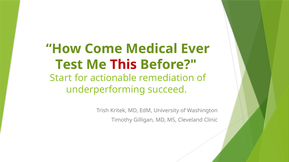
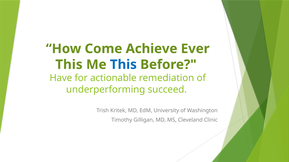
Medical: Medical -> Achieve (152, 49)
Test: Test -> This (69, 65)
This colour: red -> blue (123, 65)
Start: Start -> Have (61, 78)
